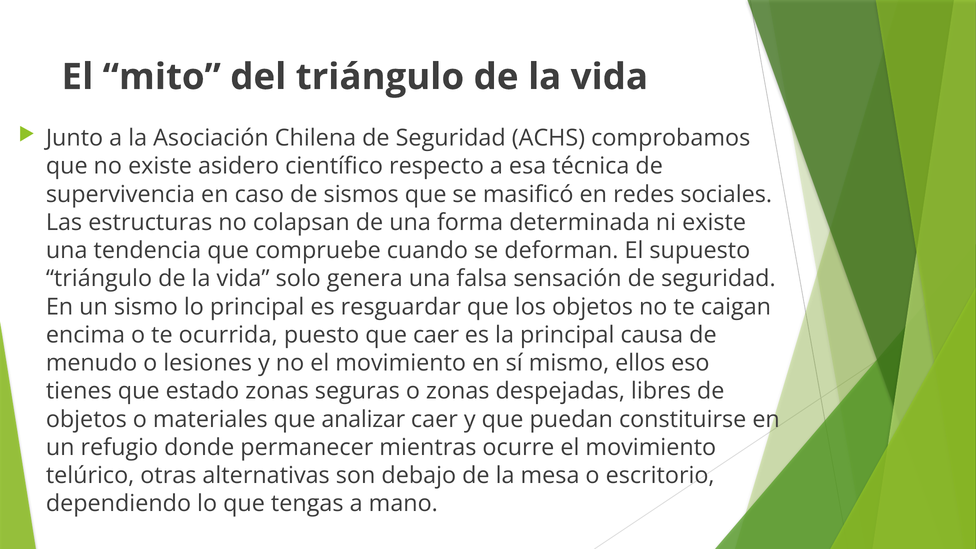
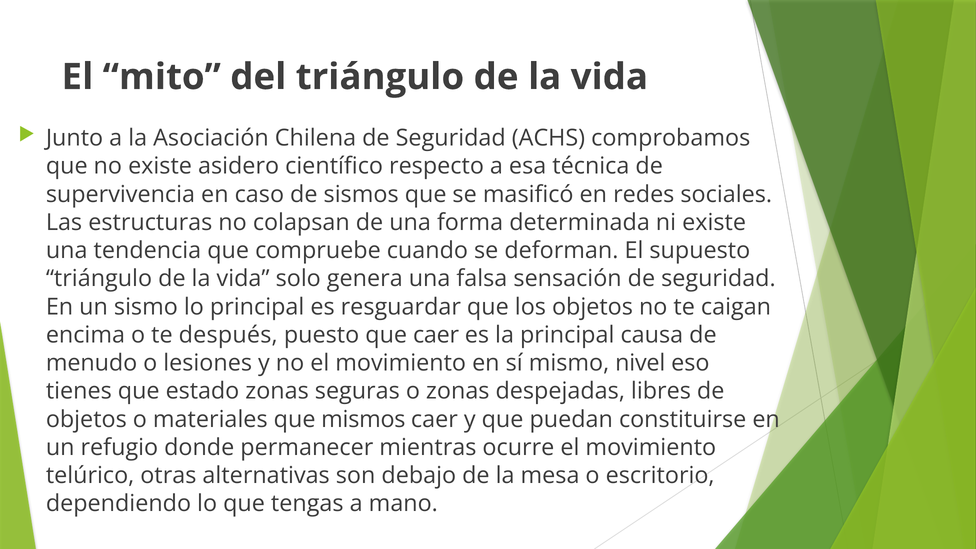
ocurrida: ocurrida -> después (228, 335)
ellos: ellos -> nivel (640, 363)
analizar: analizar -> mismos (363, 419)
